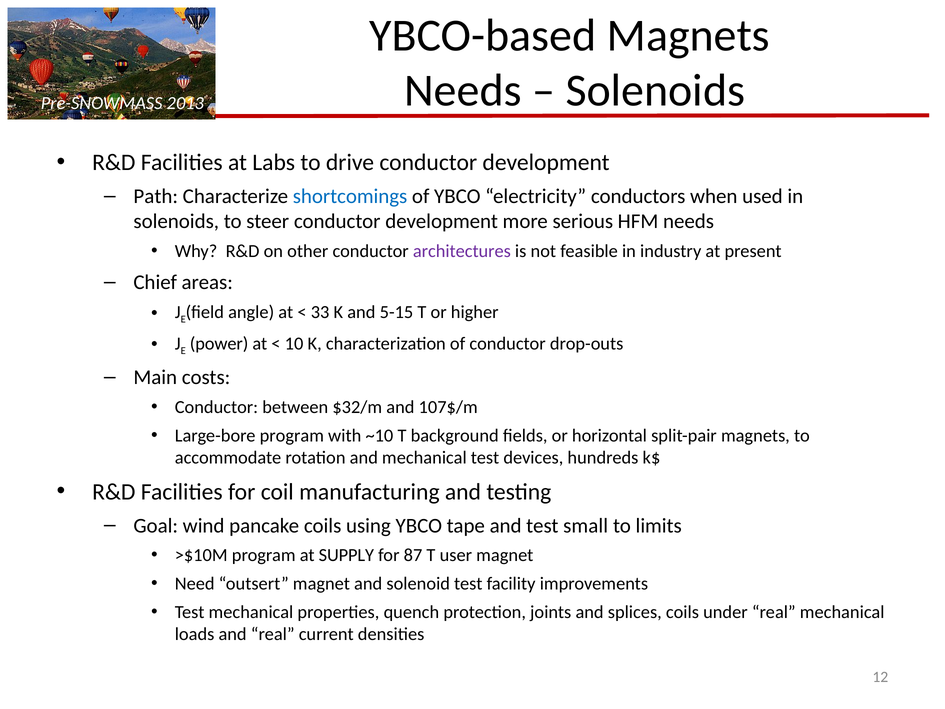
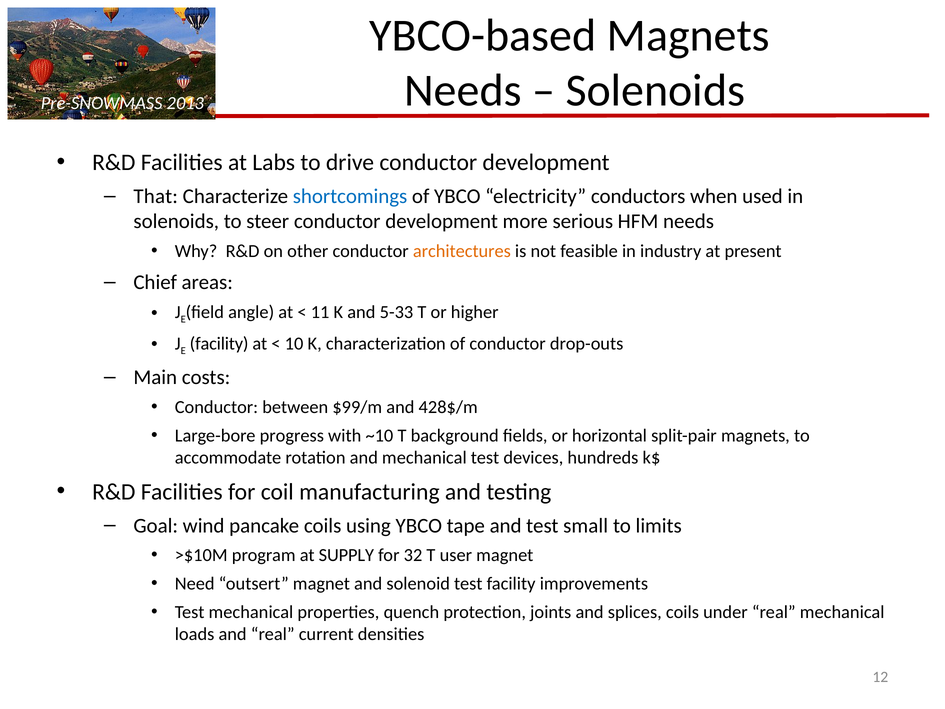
Path: Path -> That (156, 196)
architectures colour: purple -> orange (462, 251)
33: 33 -> 11 (320, 312)
5-15: 5-15 -> 5-33 (396, 312)
power: power -> facility (219, 343)
$32/m: $32/m -> $99/m (357, 407)
107$/m: 107$/m -> 428$/m (448, 407)
Large-bore program: program -> progress (292, 435)
87: 87 -> 32 (413, 555)
